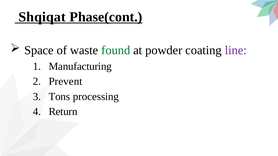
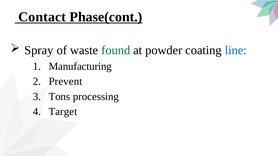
Shqiqat: Shqiqat -> Contact (42, 17)
Space: Space -> Spray (39, 50)
line colour: purple -> blue (236, 50)
Return: Return -> Target (63, 112)
